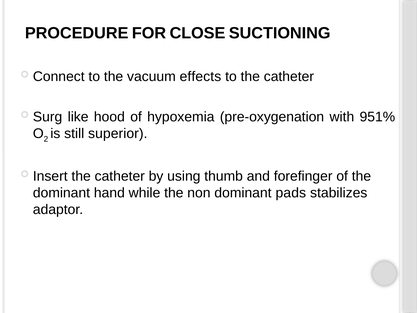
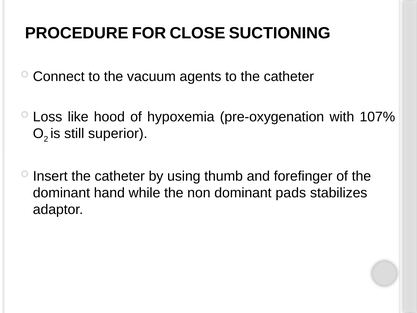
effects: effects -> agents (200, 77)
Surg: Surg -> Loss (48, 117)
951%: 951% -> 107% (377, 117)
